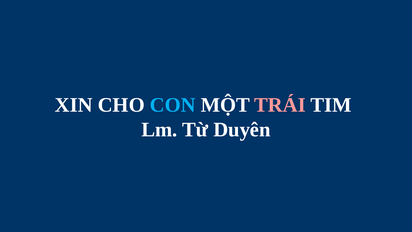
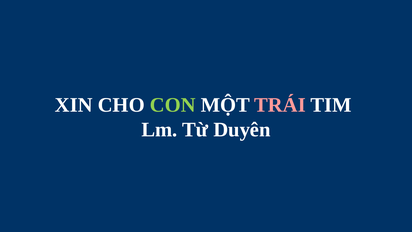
CON colour: light blue -> light green (173, 105)
